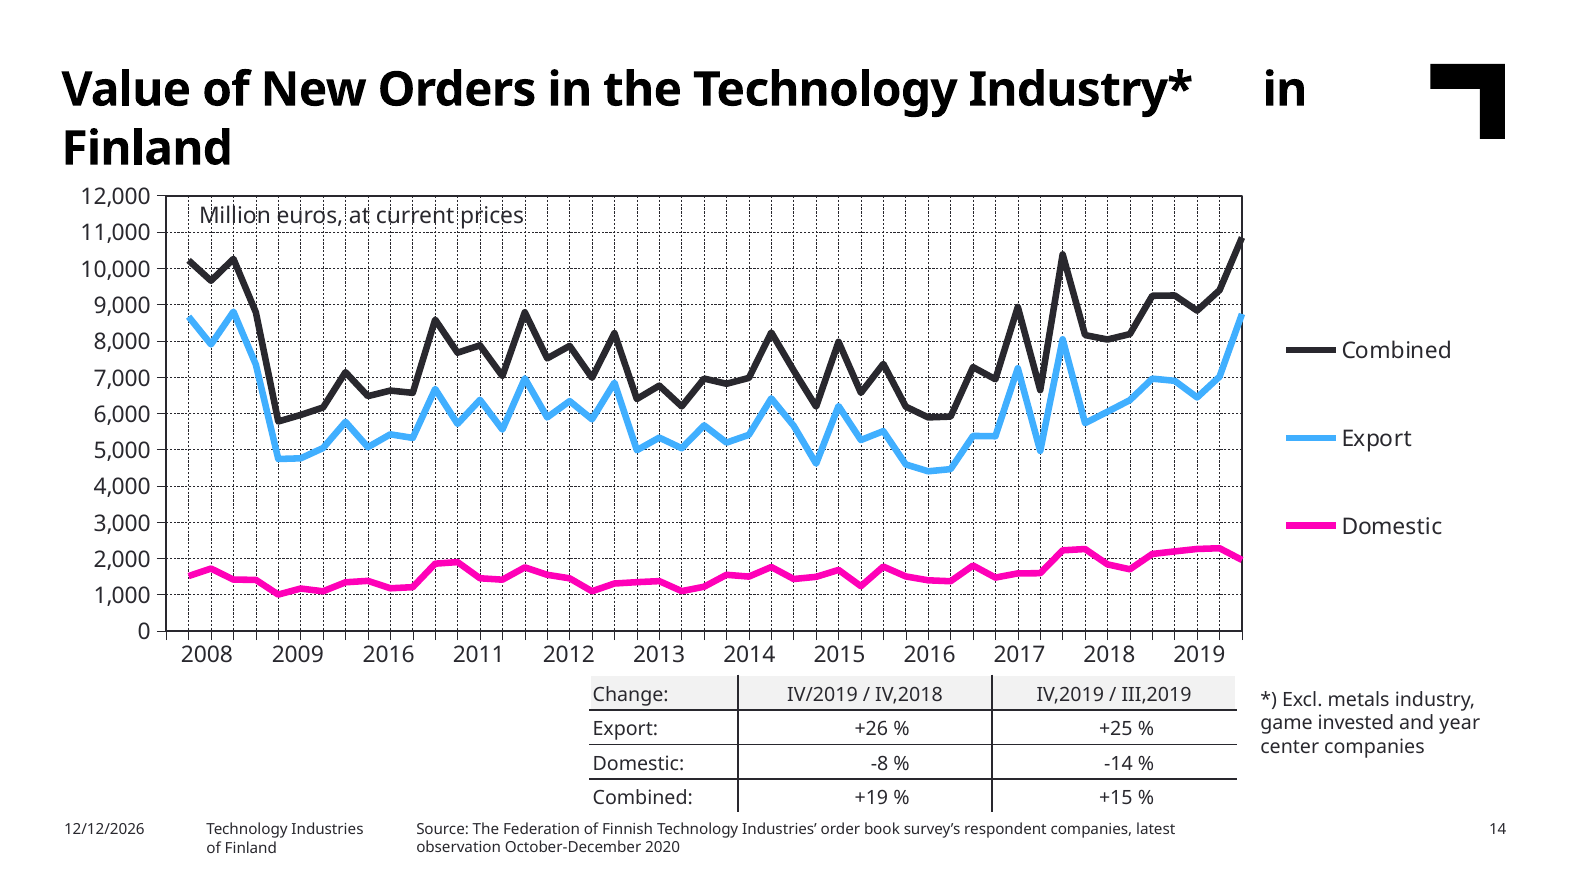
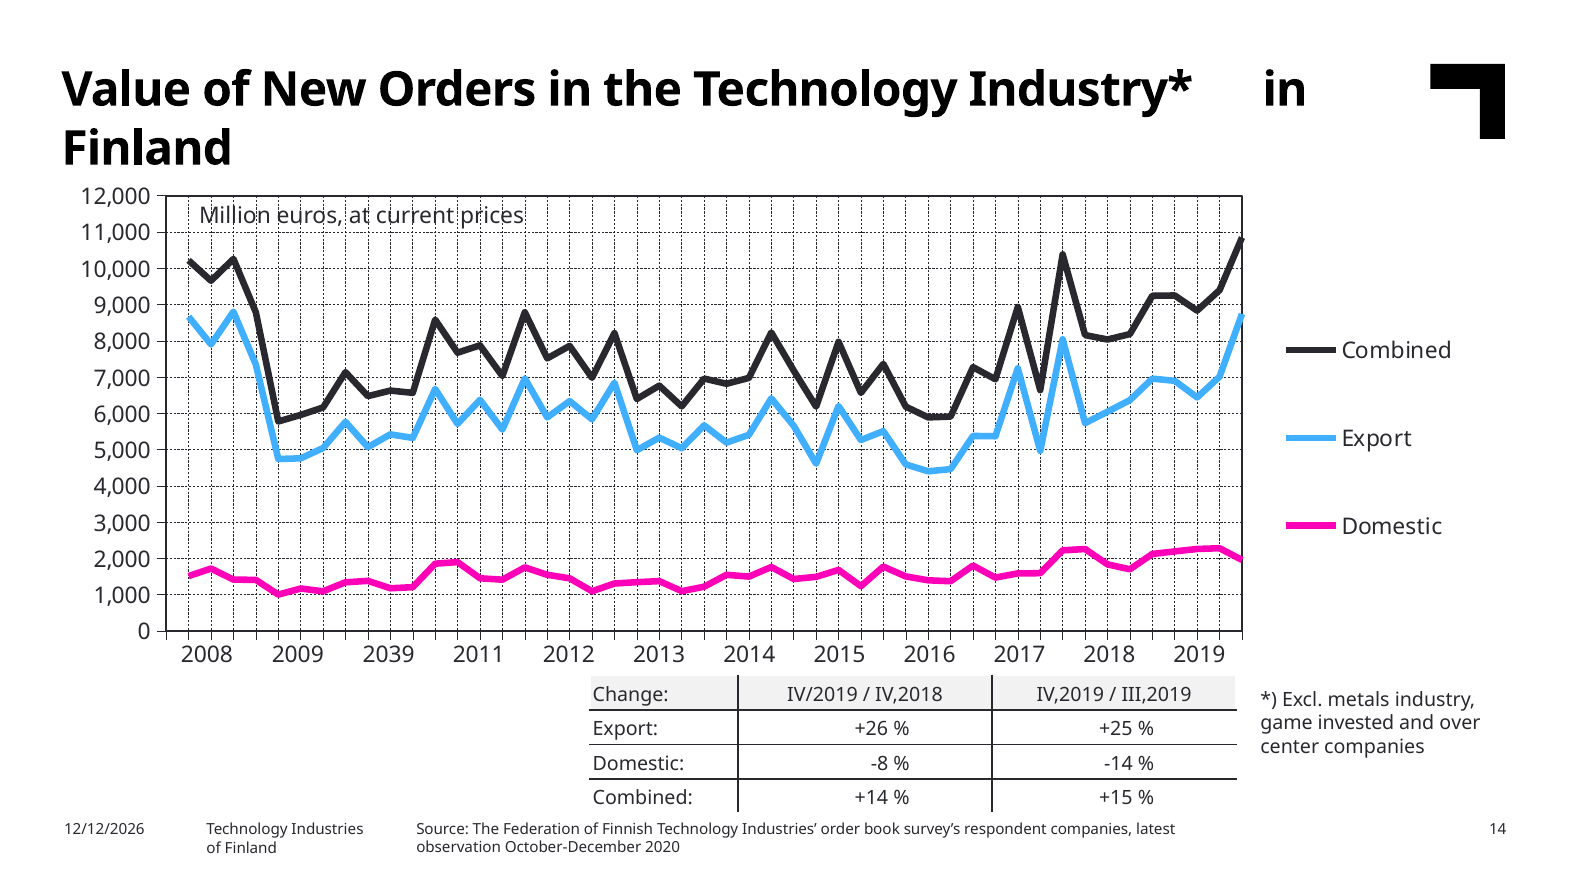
2009 2016: 2016 -> 2039 (389, 655)
year: year -> over (1460, 723)
+19: +19 -> +14 (871, 798)
